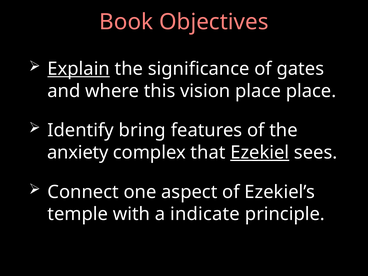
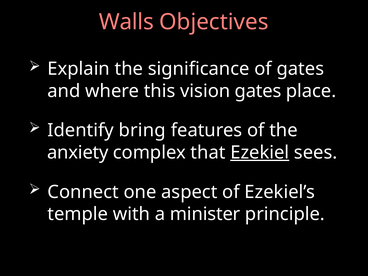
Book: Book -> Walls (126, 22)
Explain underline: present -> none (79, 69)
vision place: place -> gates (258, 91)
indicate: indicate -> minister (205, 214)
